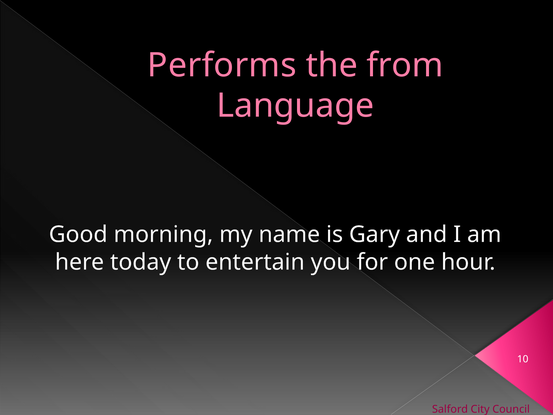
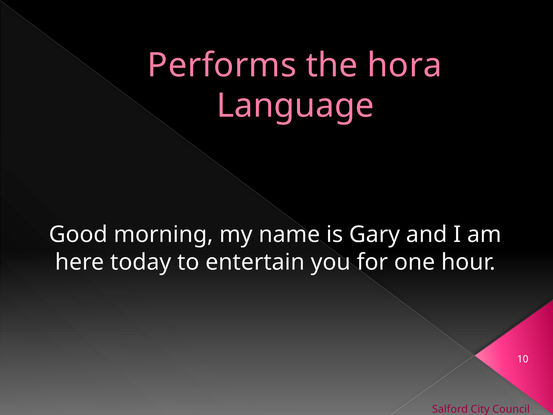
from: from -> hora (405, 65)
